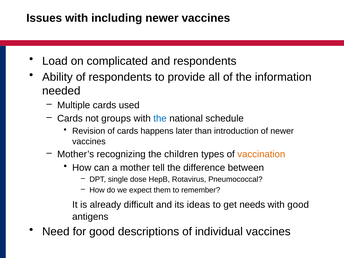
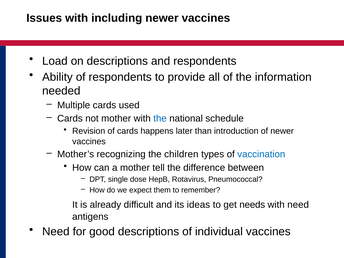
on complicated: complicated -> descriptions (117, 61)
not groups: groups -> mother (116, 119)
vaccination colour: orange -> blue (261, 154)
with good: good -> need (298, 205)
